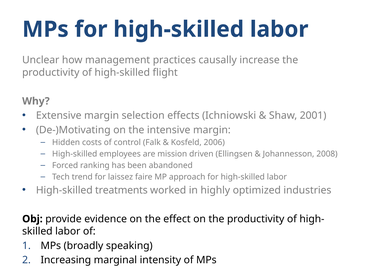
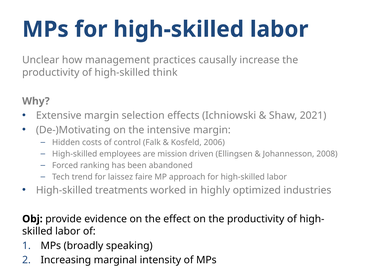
flight: flight -> think (165, 72)
2001: 2001 -> 2021 (313, 115)
